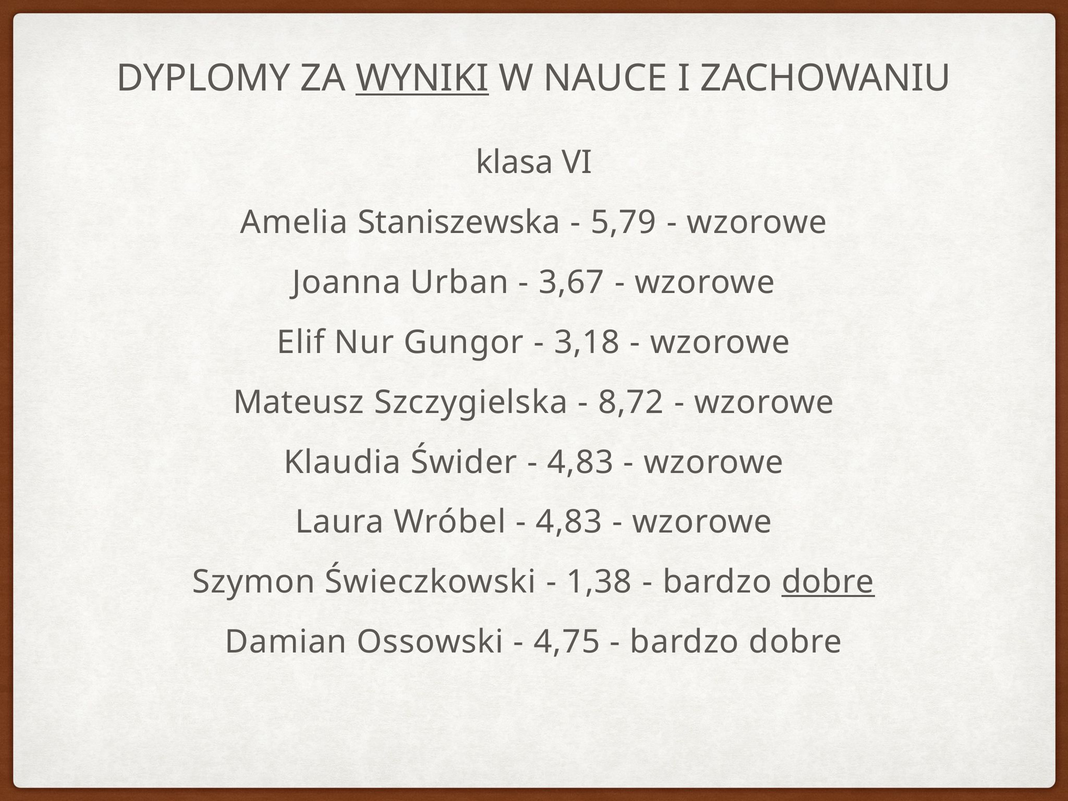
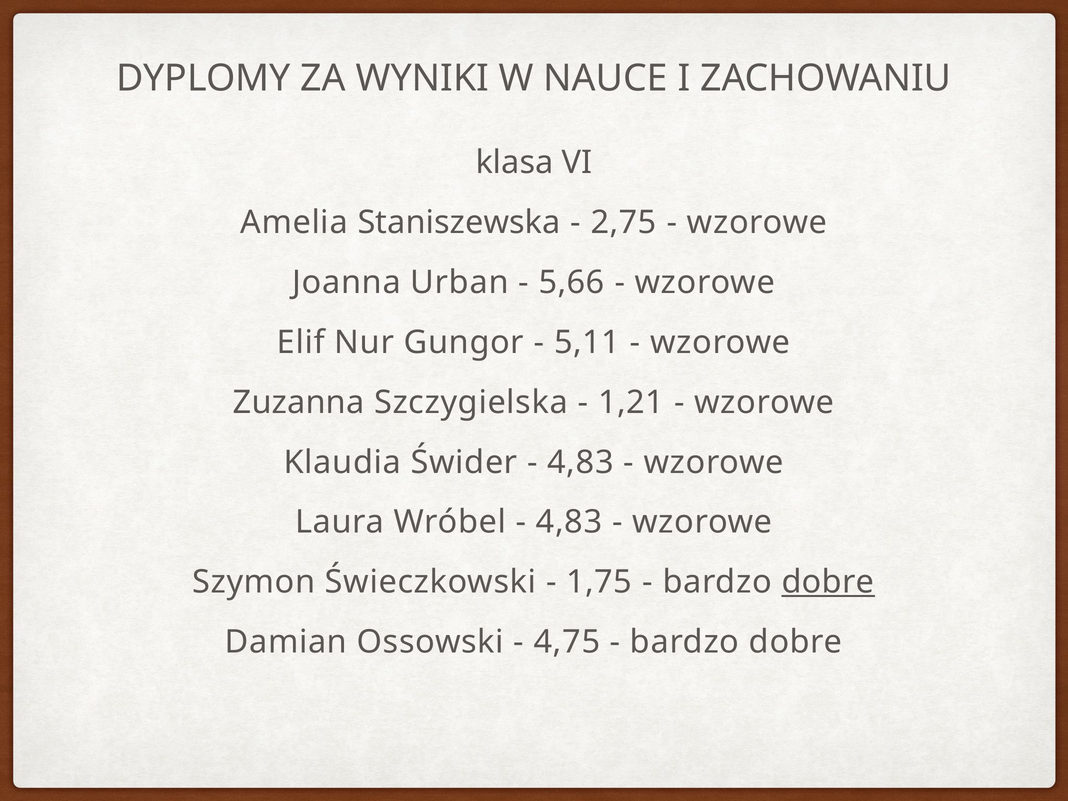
WYNIKI underline: present -> none (422, 78)
5,79: 5,79 -> 2,75 (624, 223)
3,67: 3,67 -> 5,66 (571, 283)
3,18: 3,18 -> 5,11 (587, 342)
Mateusz: Mateusz -> Zuzanna (299, 402)
8,72: 8,72 -> 1,21 (631, 402)
1,38: 1,38 -> 1,75 (599, 582)
